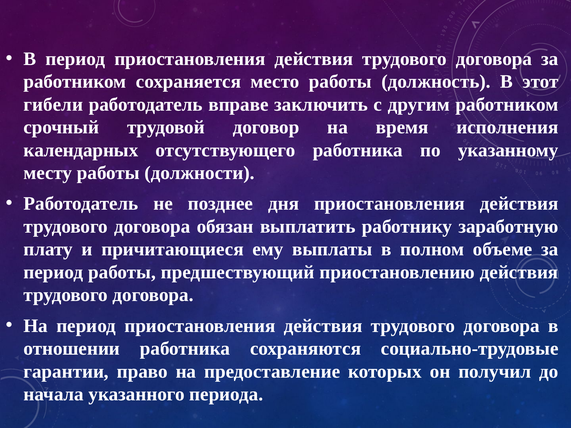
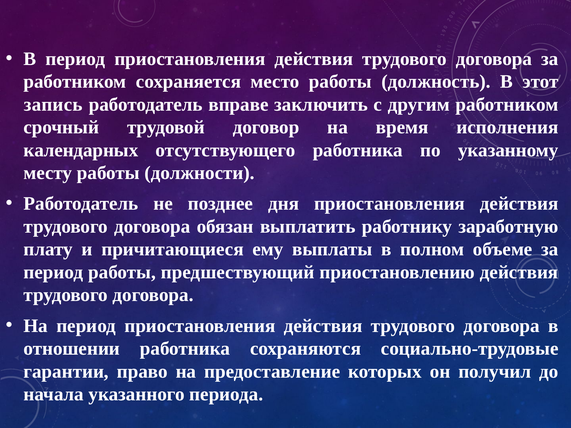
гибели: гибели -> запись (53, 105)
